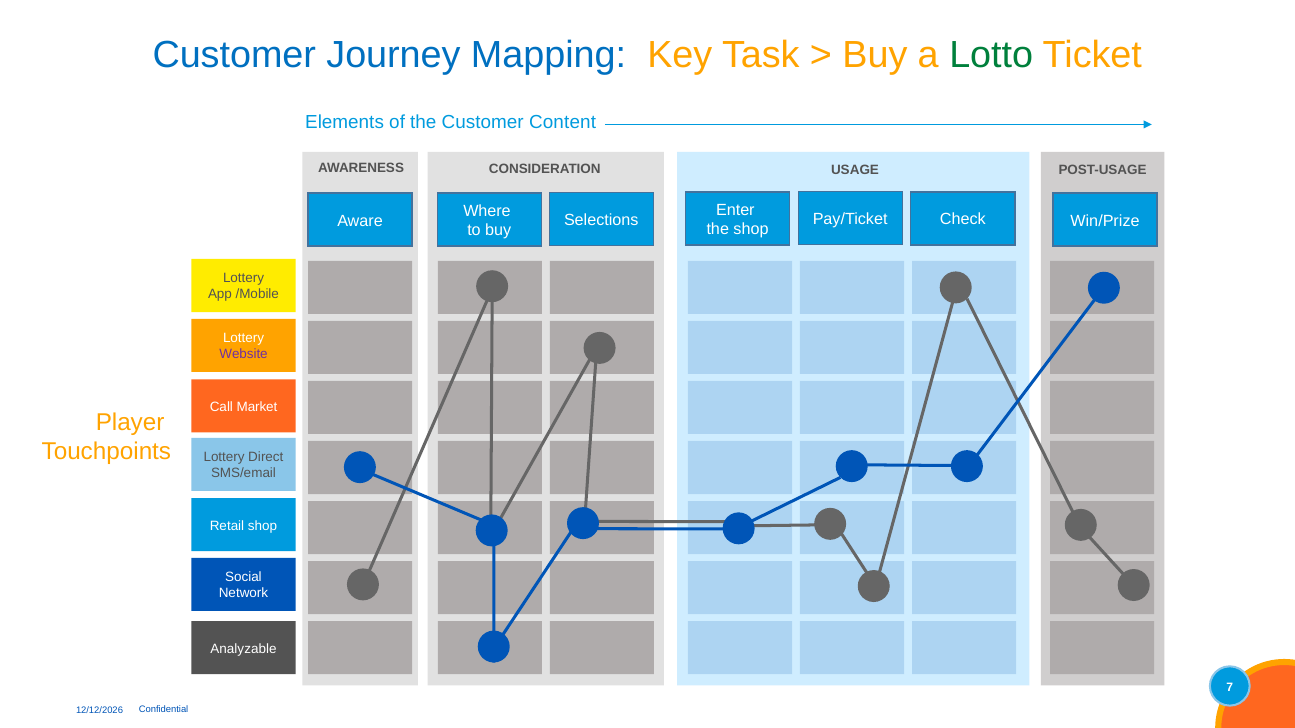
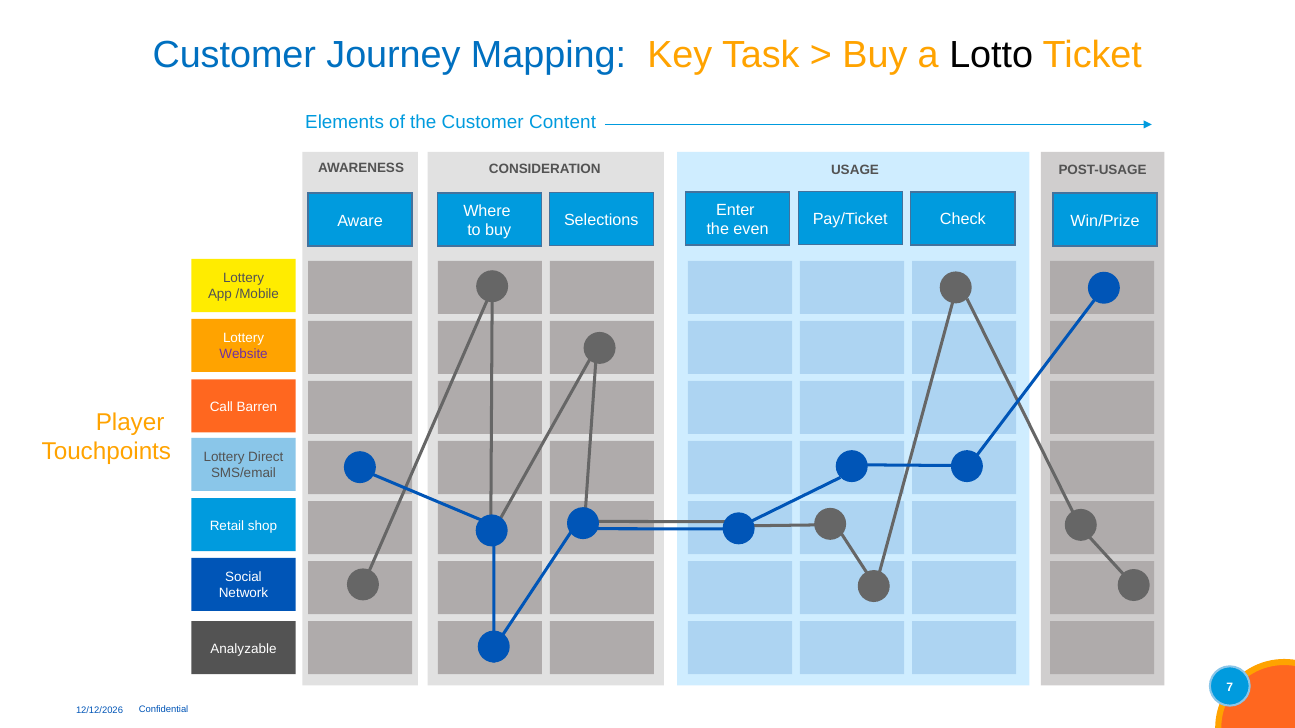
Lotto colour: green -> black (991, 55)
the shop: shop -> even (751, 229)
Market: Market -> Barren (257, 407)
